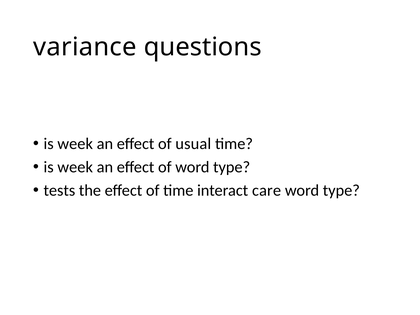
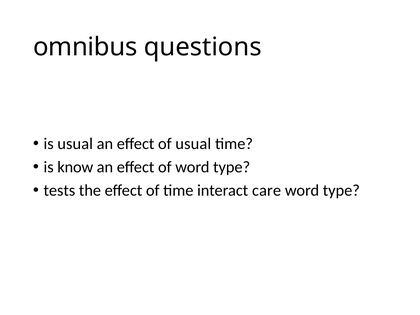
variance: variance -> omnibus (85, 47)
week: week -> usual (75, 144)
week: week -> know (75, 167)
